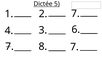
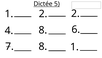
2 7: 7 -> 2 (75, 13)
4 3: 3 -> 8 (43, 30)
7 7: 7 -> 1 (74, 46)
